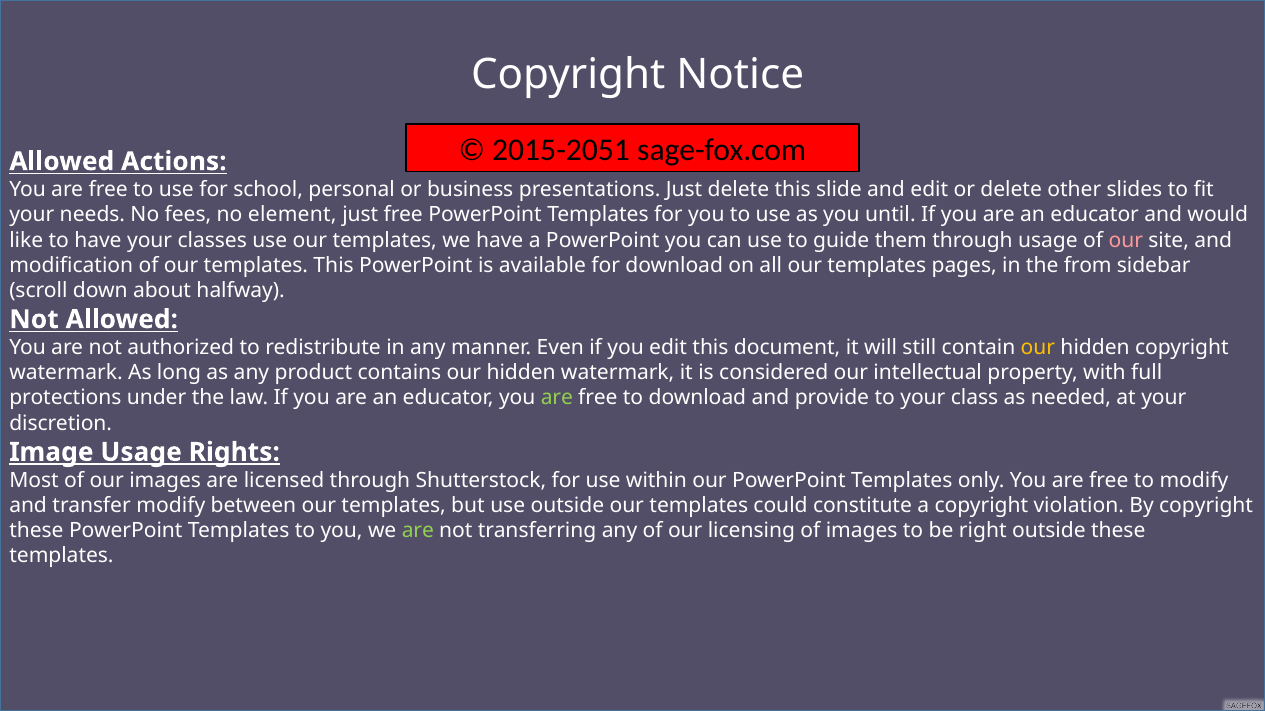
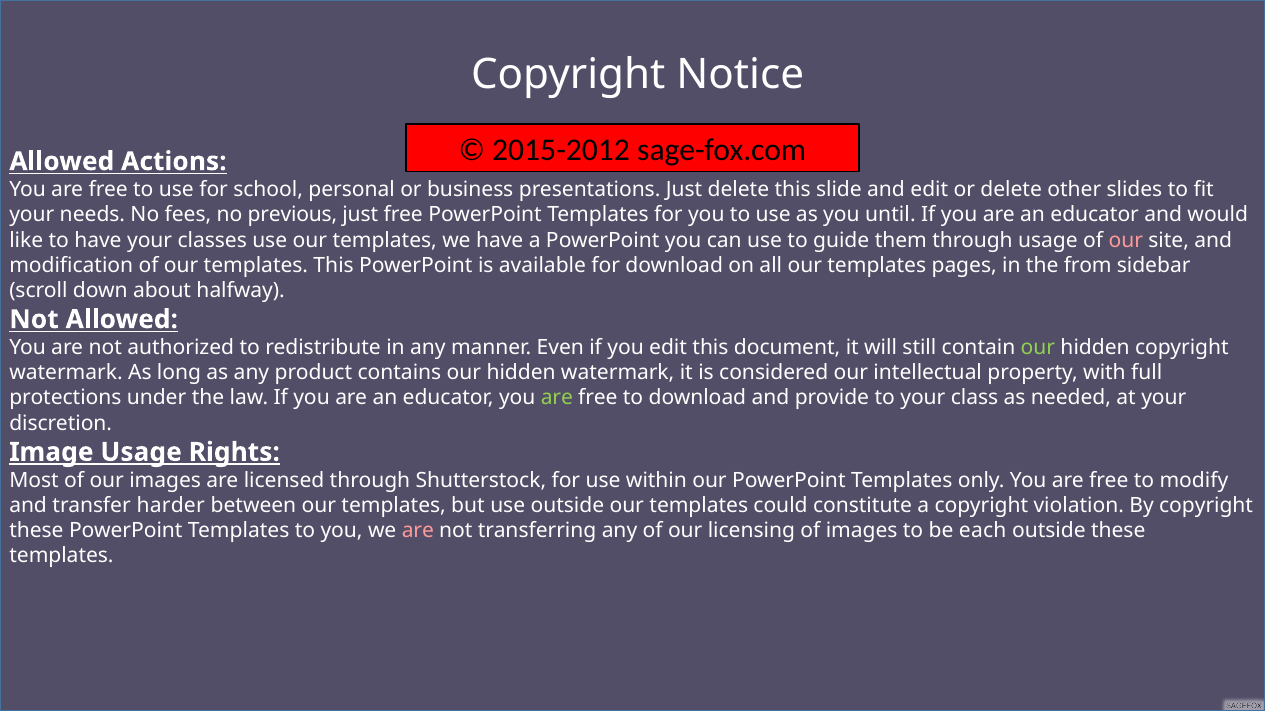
2015-2051: 2015-2051 -> 2015-2012 (561, 150)
element: element -> previous (292, 215)
our colour: yellow -> light green (1038, 348)
transfer modify: modify -> harder (171, 506)
are colour: light green -> pink (418, 531)
right: right -> each (983, 531)
